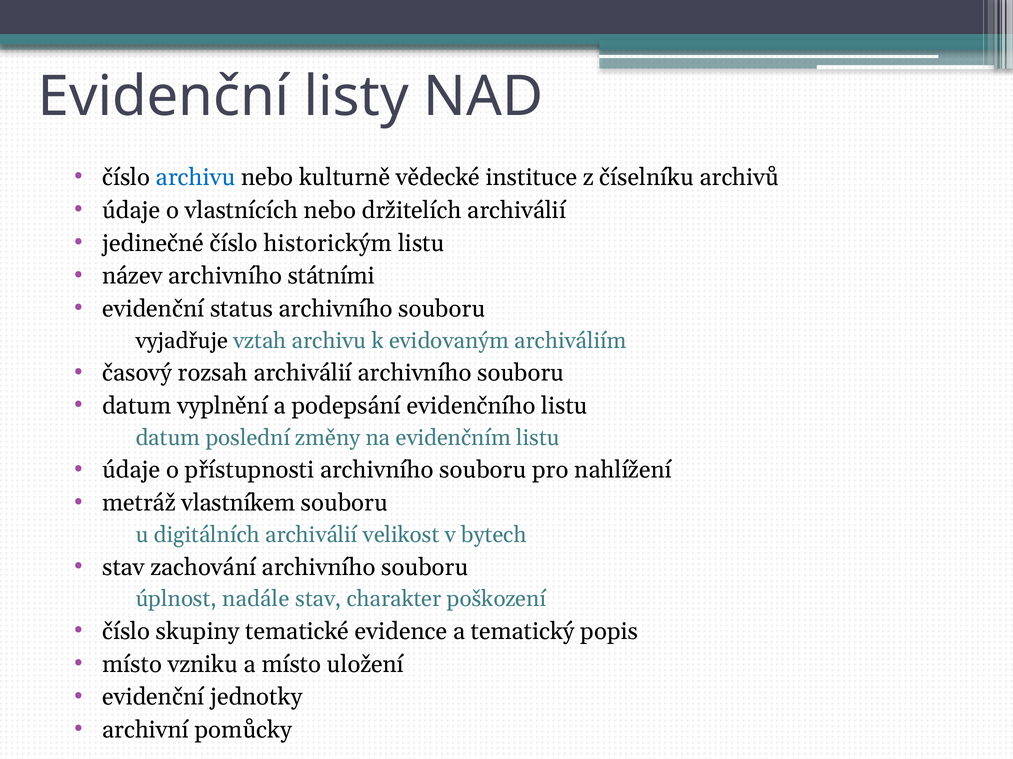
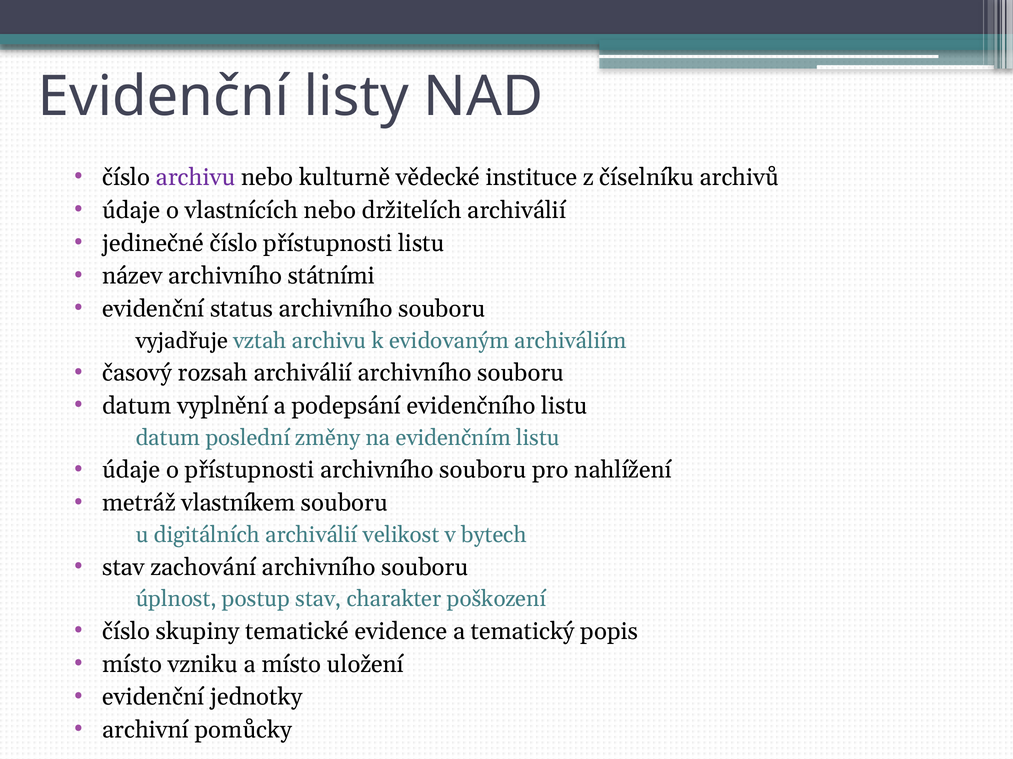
archivu colour: blue -> purple (196, 178)
číslo historickým: historickým -> přístupnosti (328, 243)
nadále: nadále -> postup (256, 600)
